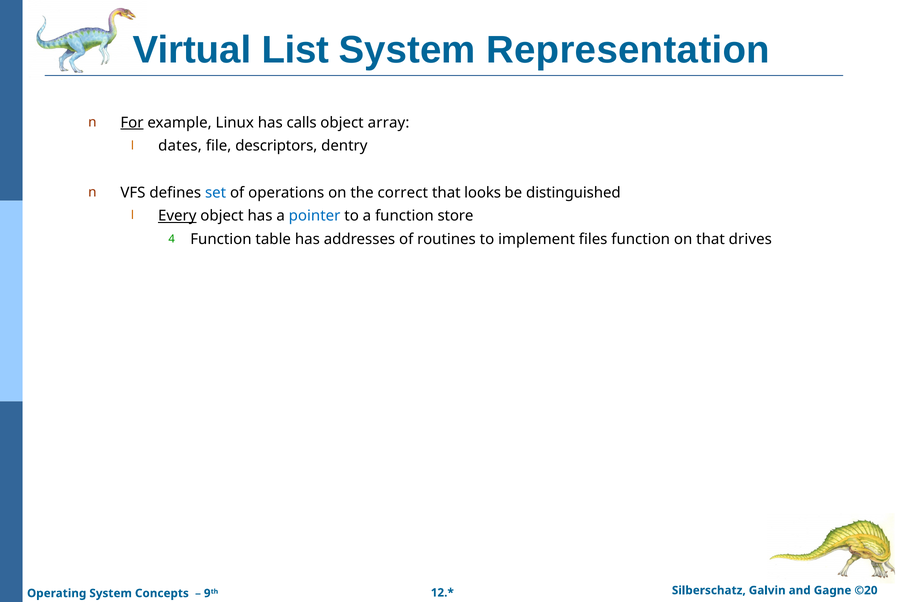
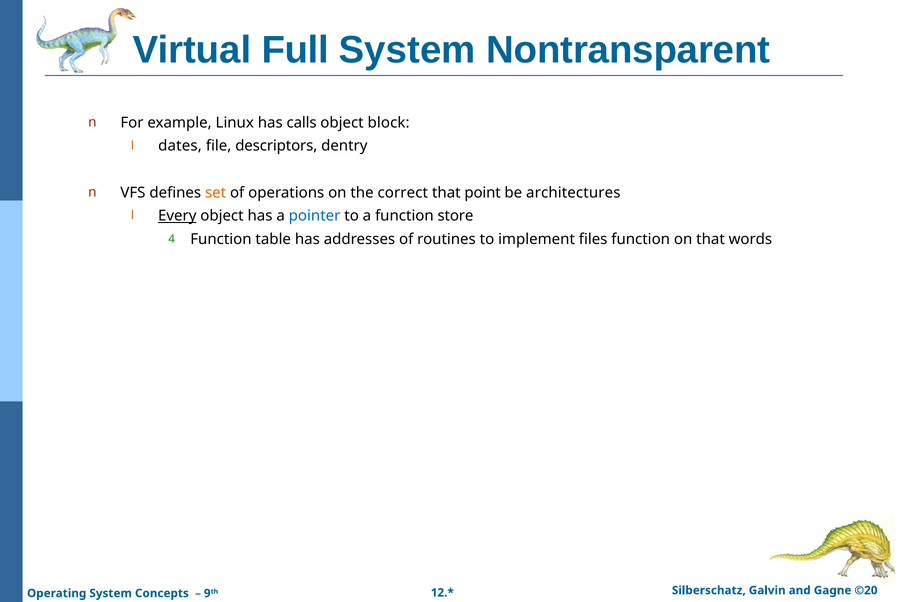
List: List -> Full (295, 50)
Representation: Representation -> Nontransparent (628, 50)
For underline: present -> none (132, 123)
array: array -> block (389, 123)
set colour: blue -> orange (216, 193)
looks: looks -> point (483, 193)
distinguished: distinguished -> architectures (573, 193)
drives: drives -> words (750, 239)
